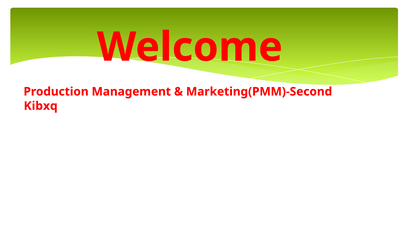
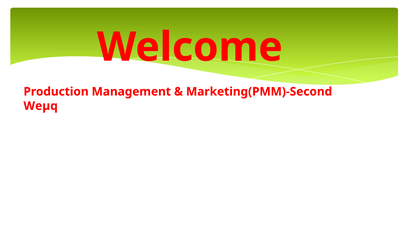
Kibxq: Kibxq -> Weµq (41, 106)
